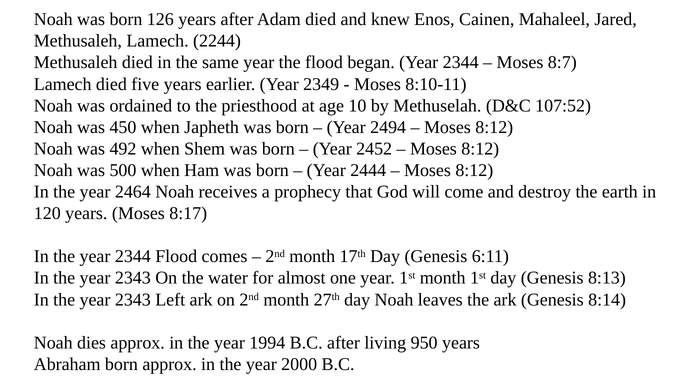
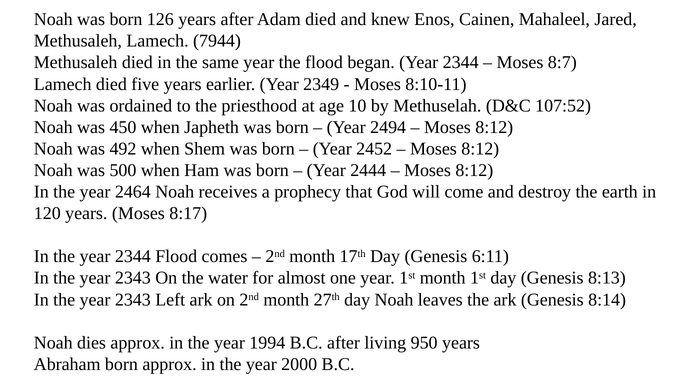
2244: 2244 -> 7944 (217, 41)
